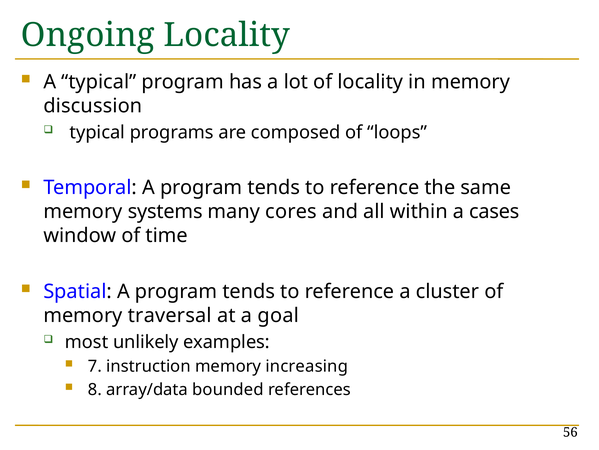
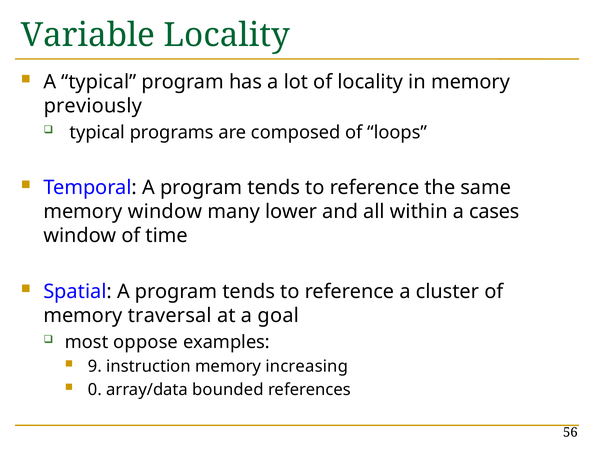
Ongoing: Ongoing -> Variable (88, 35)
discussion: discussion -> previously (93, 106)
memory systems: systems -> window (165, 211)
cores: cores -> lower (291, 211)
unlikely: unlikely -> oppose (146, 341)
7: 7 -> 9 (95, 366)
8: 8 -> 0 (95, 389)
